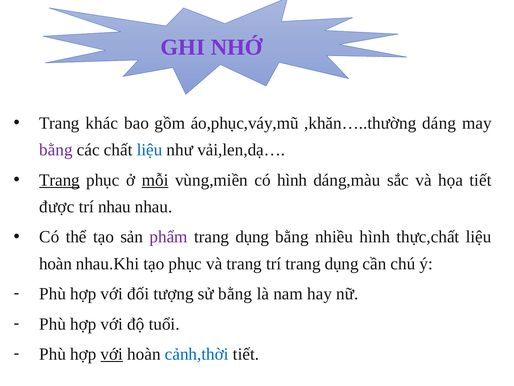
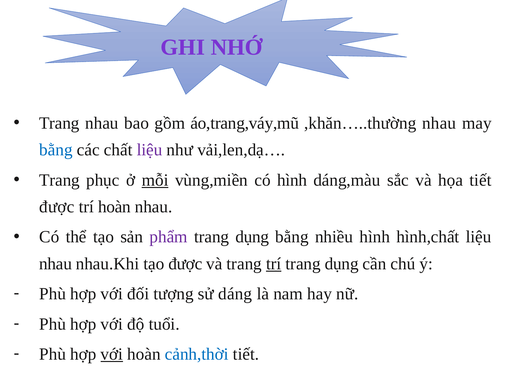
Trang khác: khác -> nhau (102, 123)
áo,phục,váy,mũ: áo,phục,váy,mũ -> áo,trang,váy,mũ (245, 123)
,khăn…..thường dáng: dáng -> nhau (439, 123)
bằng colour: purple -> blue (56, 150)
liệu colour: blue -> purple (150, 150)
Trang underline: present -> none (59, 180)
trí nhau: nhau -> hoàn (114, 207)
thực,chất: thực,chất -> hình,chất (428, 237)
hoàn: hoàn -> nhau (56, 263)
tạo phục: phục -> được (185, 263)
trí underline: none -> present (274, 263)
sử bằng: bằng -> dáng (235, 293)
